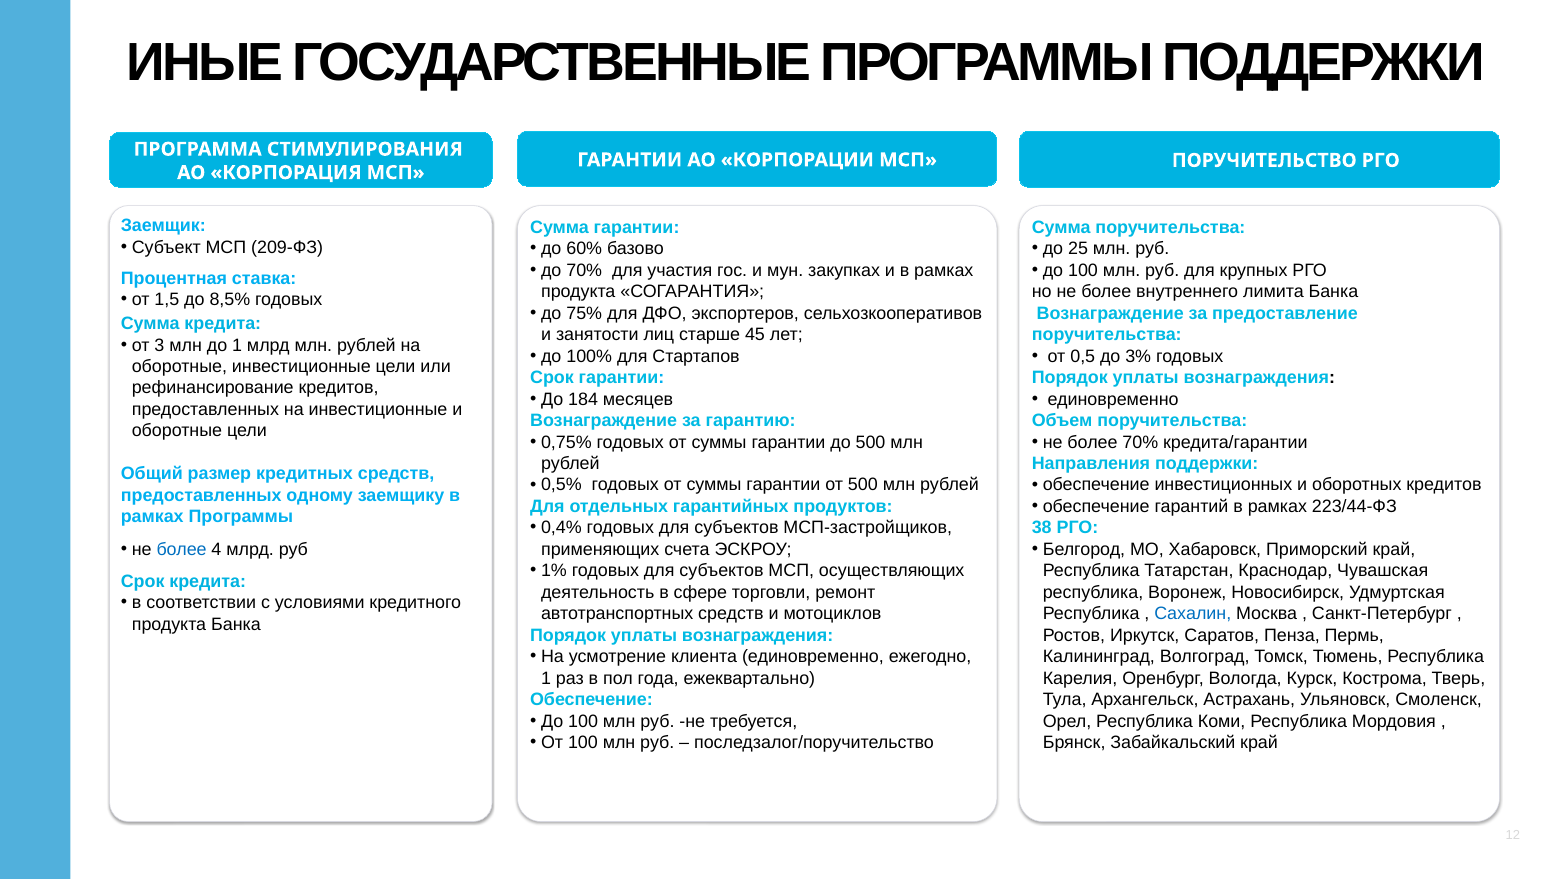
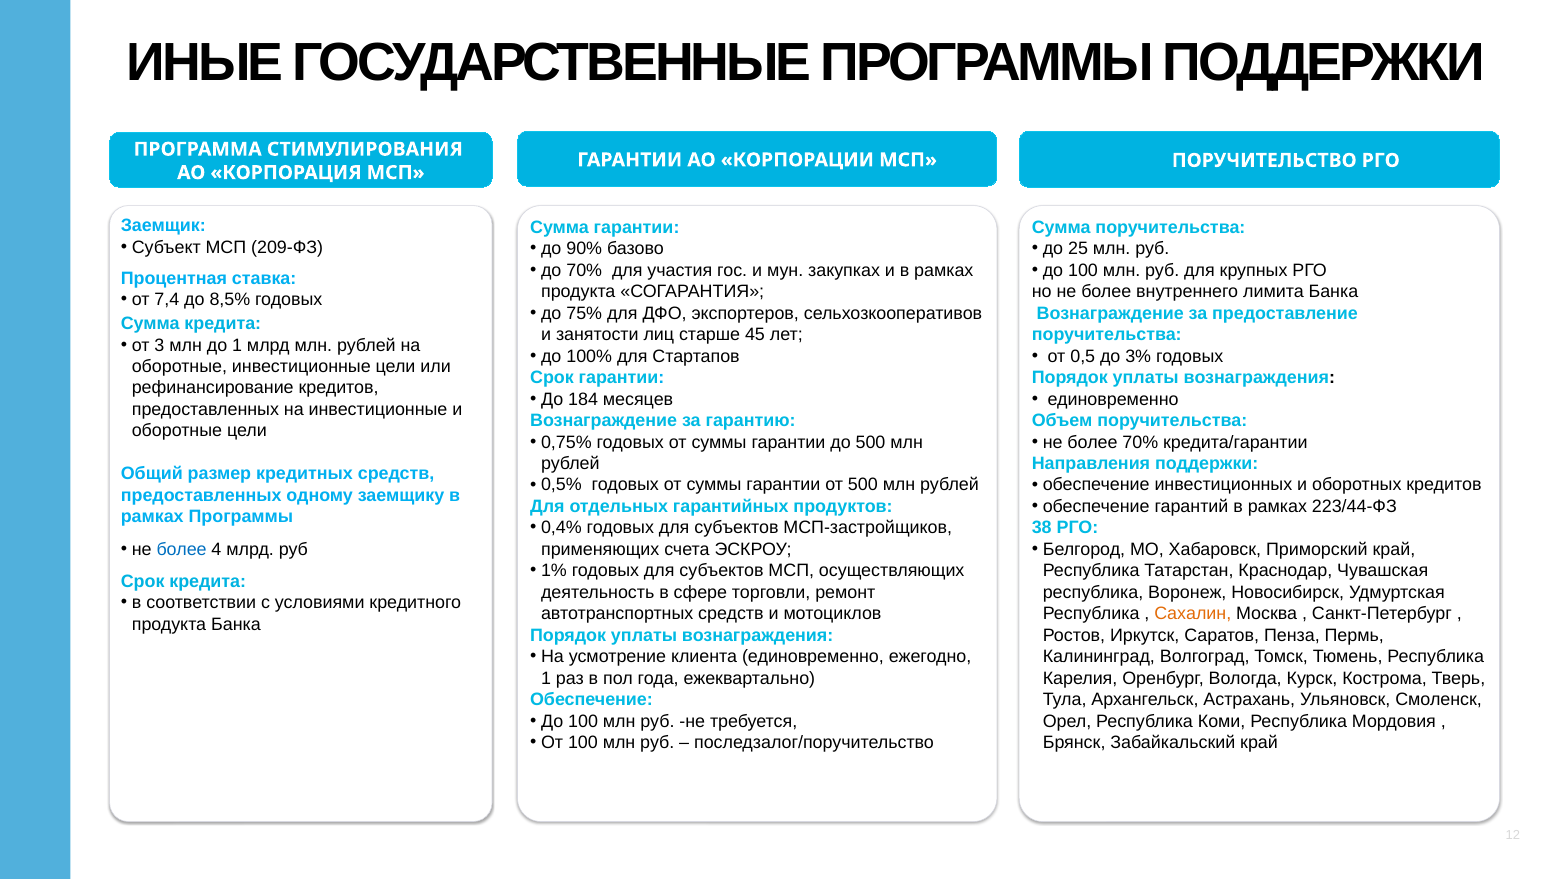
60%: 60% -> 90% (584, 249)
1,5: 1,5 -> 7,4 (167, 300)
Сахалин colour: blue -> orange (1193, 614)
